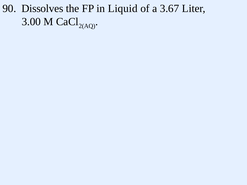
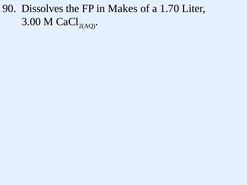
Liquid: Liquid -> Makes (123, 9)
3.67: 3.67 -> 1.70 (170, 9)
